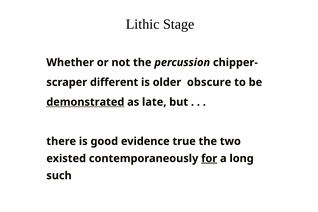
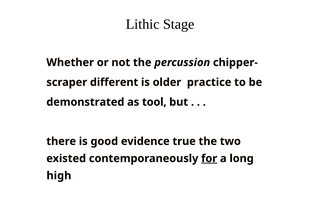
obscure: obscure -> practice (209, 82)
demonstrated underline: present -> none (85, 102)
late: late -> tool (154, 102)
such: such -> high (59, 176)
